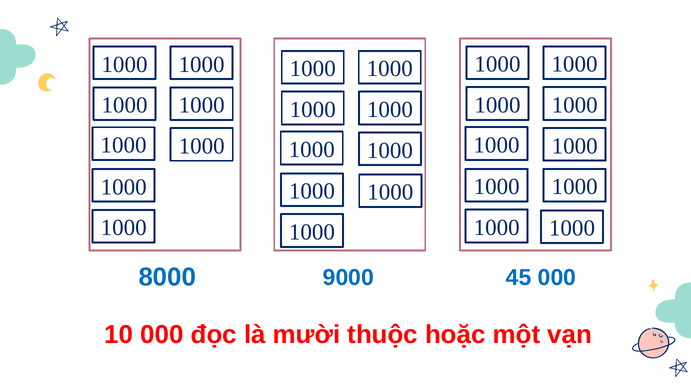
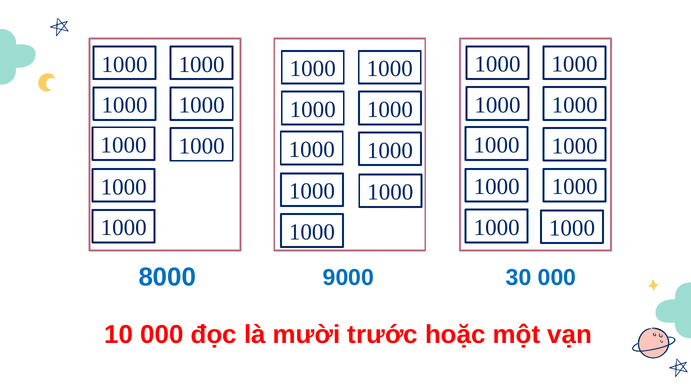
45: 45 -> 30 (519, 277)
thuộc: thuộc -> trước (383, 334)
